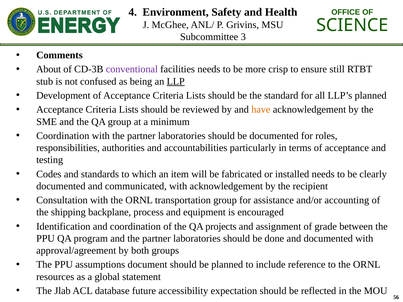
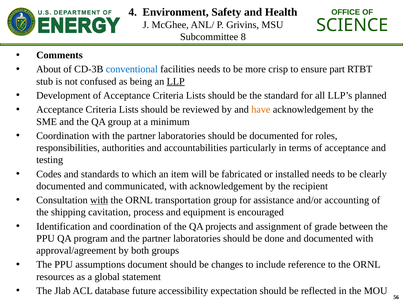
3: 3 -> 8 (243, 37)
conventional colour: purple -> blue (132, 69)
still: still -> part (337, 69)
with underline: none -> present (99, 200)
backplane: backplane -> cavitation (110, 212)
be planned: planned -> changes (227, 265)
